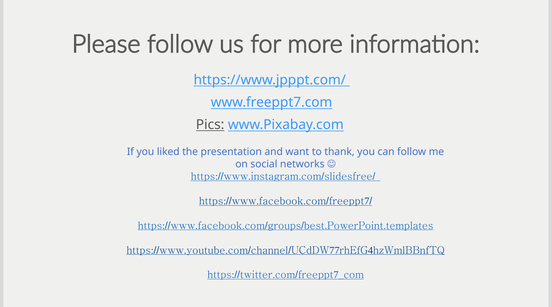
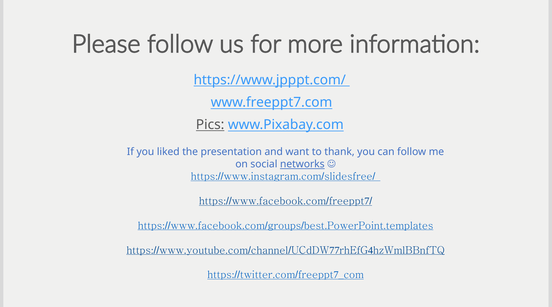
networks underline: none -> present (302, 164)
